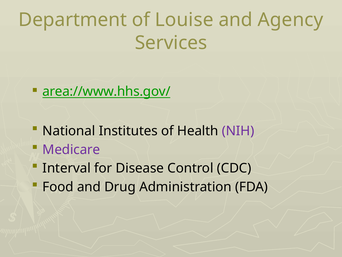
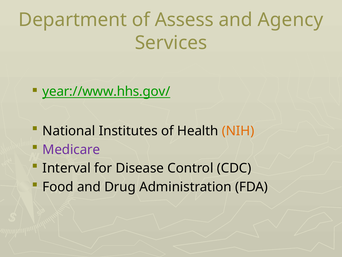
Louise: Louise -> Assess (184, 20)
area://www.hhs.gov/: area://www.hhs.gov/ -> year://www.hhs.gov/ (106, 91)
NIH colour: purple -> orange (238, 131)
